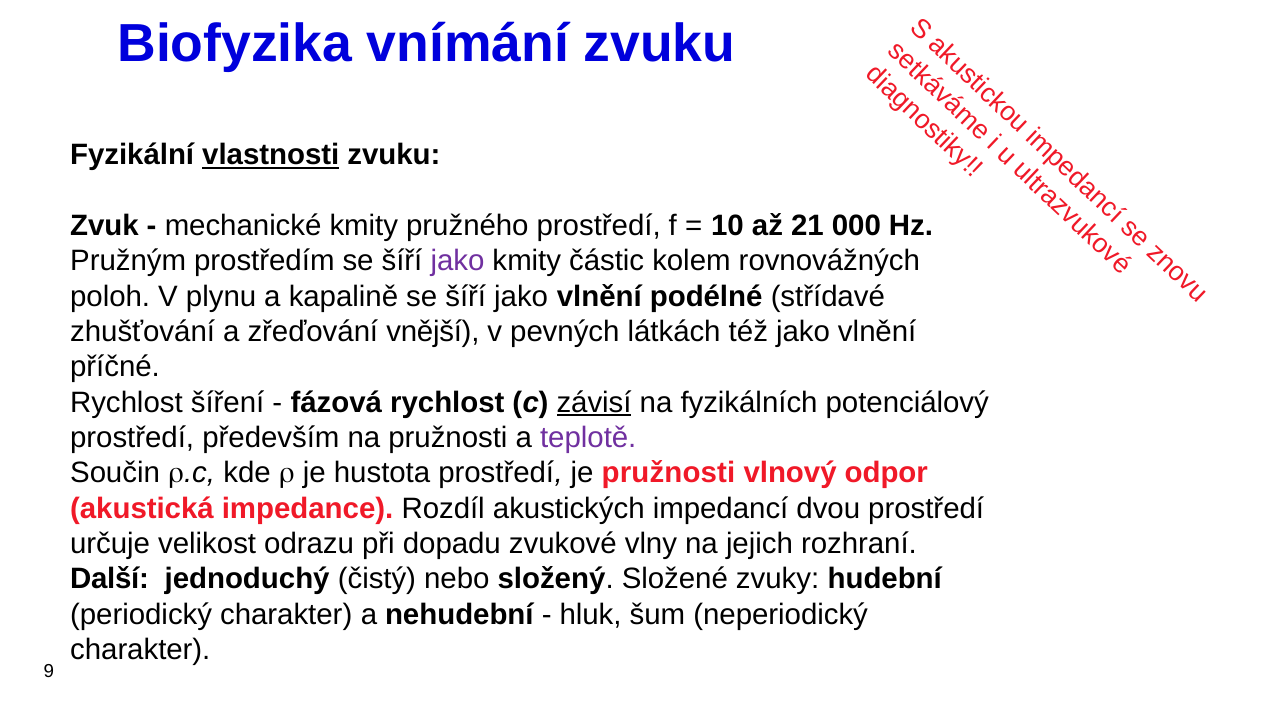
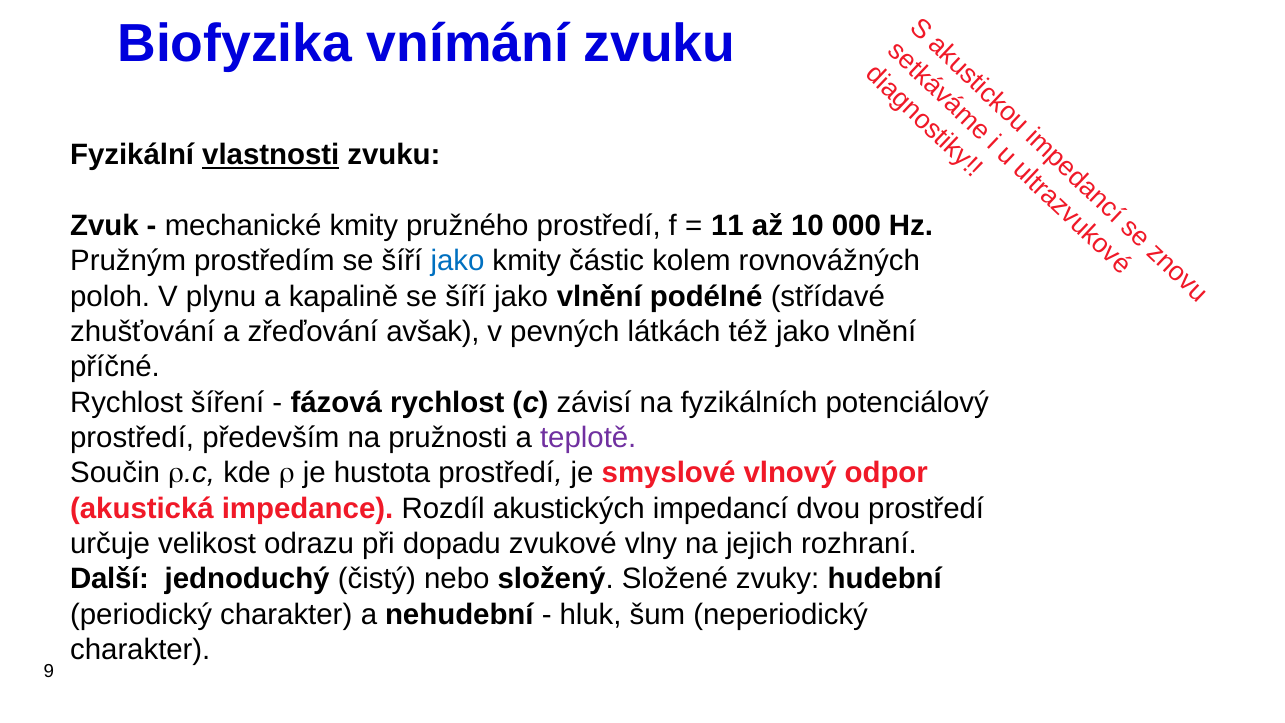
10: 10 -> 11 (727, 226)
21: 21 -> 10 (807, 226)
jako colour: purple -> blue (458, 261)
vnější: vnější -> avšak (433, 332)
závisí underline: present -> none (594, 402)
je pružnosti: pružnosti -> smyslové (669, 473)
